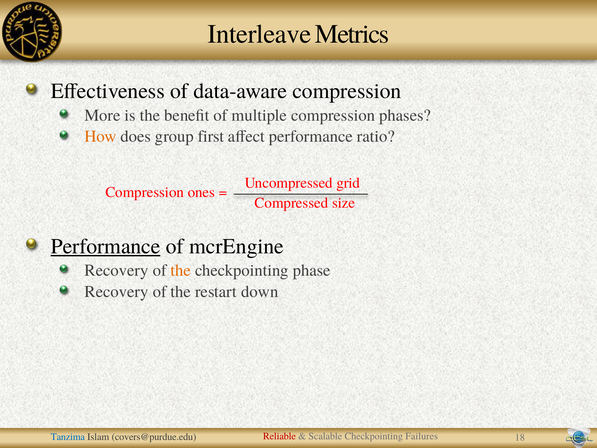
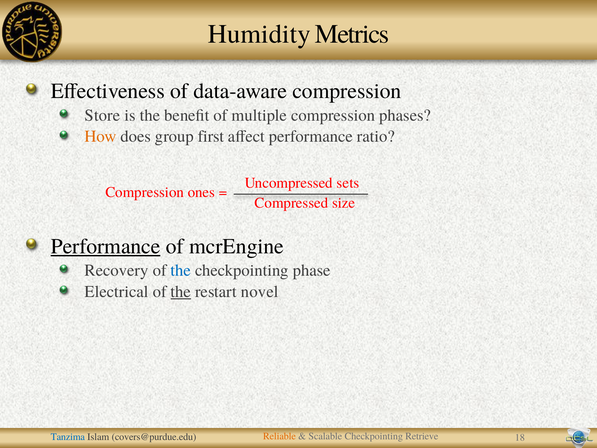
Interleave: Interleave -> Humidity (259, 34)
More: More -> Store (102, 115)
grid: grid -> sets (348, 183)
the colour: orange -> blue (181, 270)
Recovery: Recovery -> Electrical (117, 292)
the underline: none -> present (181, 292)
down: down -> novel (260, 292)
Reliable colour: red -> orange (279, 436)
Failures: Failures -> Retrieve (422, 436)
